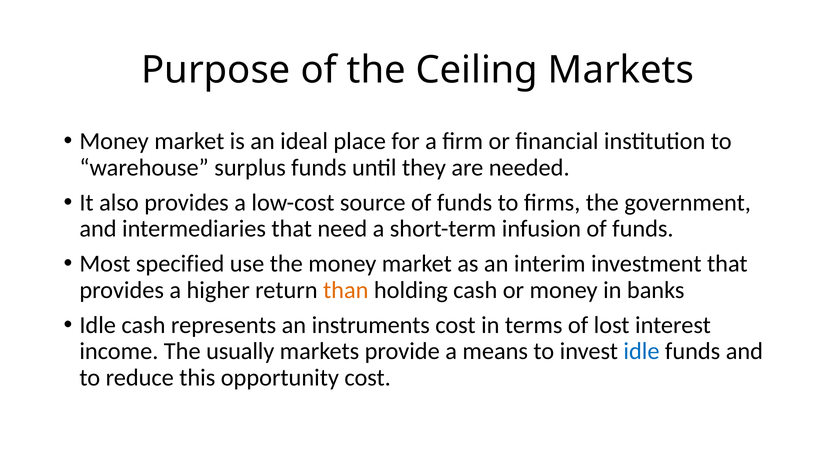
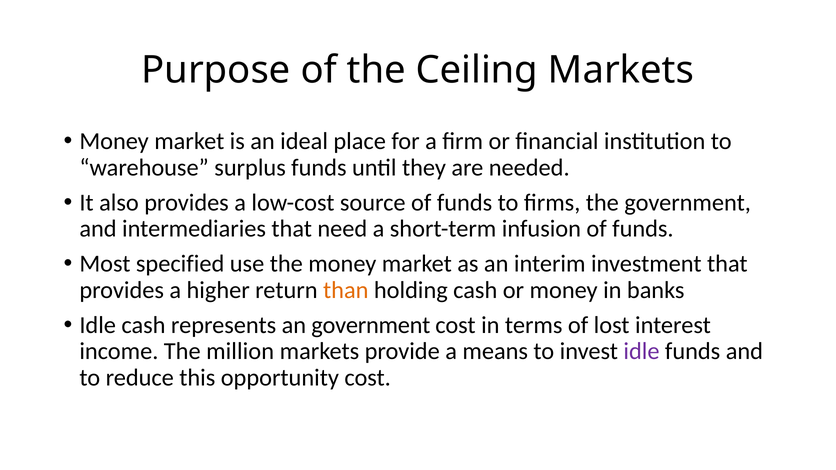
an instruments: instruments -> government (371, 325)
usually: usually -> million (240, 351)
idle colour: blue -> purple (641, 351)
